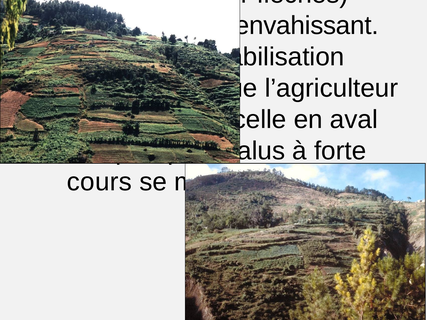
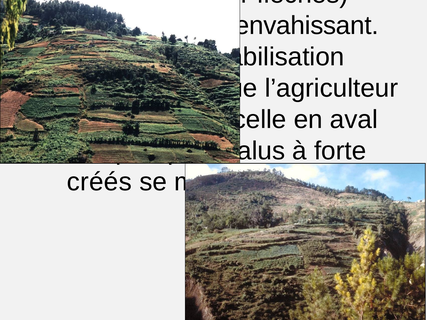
cours: cours -> créés (99, 182)
